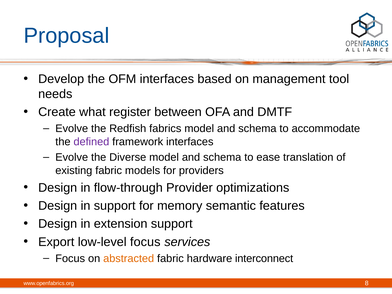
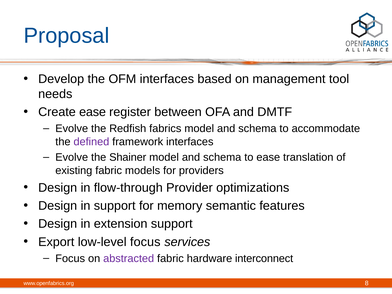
Create what: what -> ease (93, 112)
Diverse: Diverse -> Shainer (128, 157)
abstracted colour: orange -> purple (129, 258)
